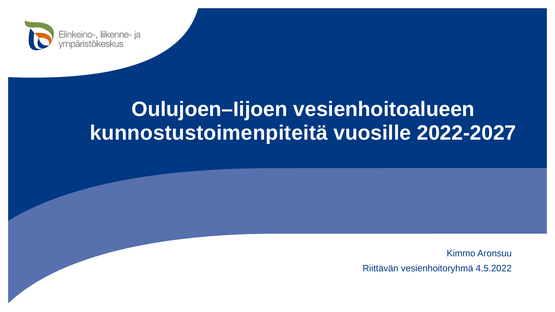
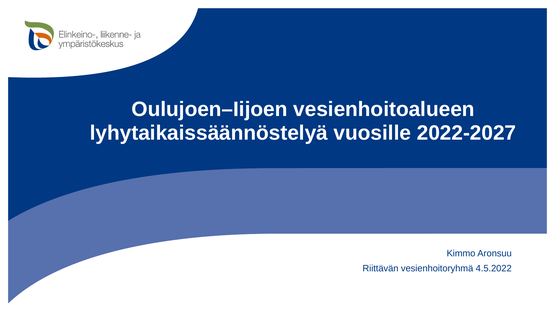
kunnostustoimenpiteitä: kunnostustoimenpiteitä -> lyhytaikaissäännöstelyä (209, 133)
